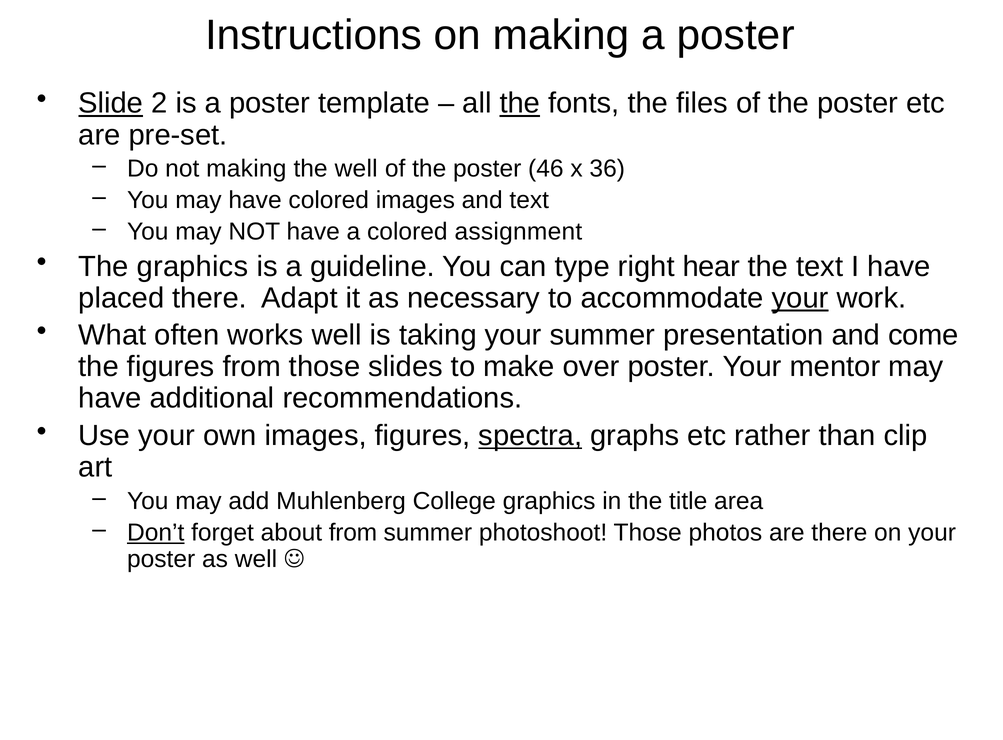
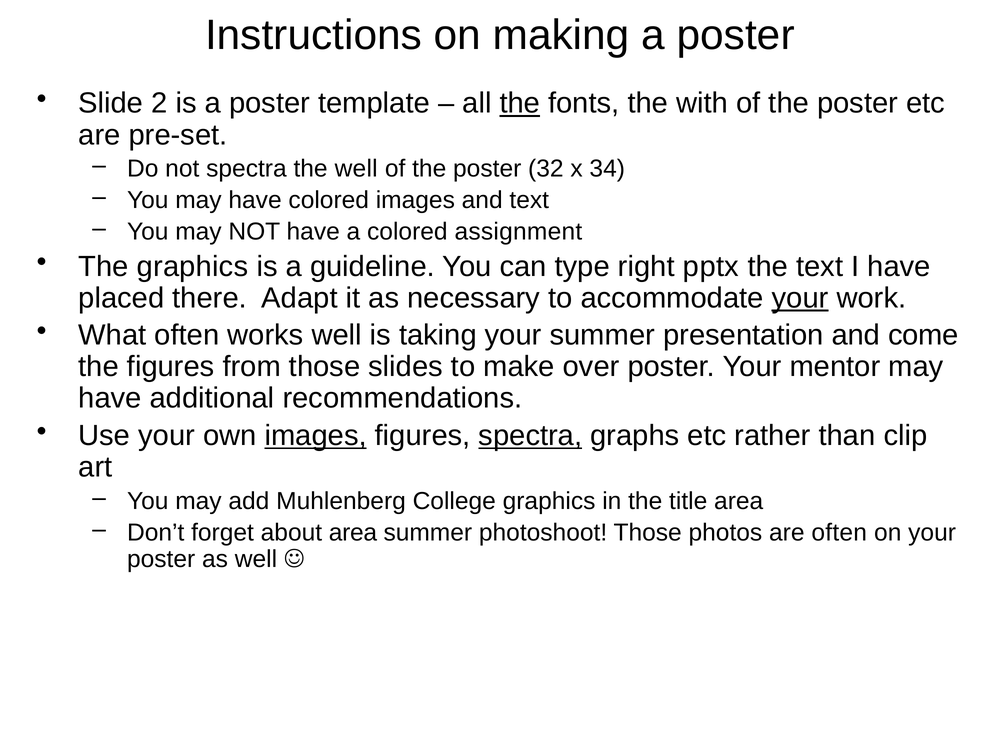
Slide underline: present -> none (111, 103)
files: files -> with (702, 103)
not making: making -> spectra (246, 169)
46: 46 -> 32 (546, 169)
36: 36 -> 34 (607, 169)
hear: hear -> pptx (711, 267)
images underline: none -> present (316, 436)
Don’t underline: present -> none (156, 533)
about from: from -> area (353, 533)
are there: there -> often (839, 533)
